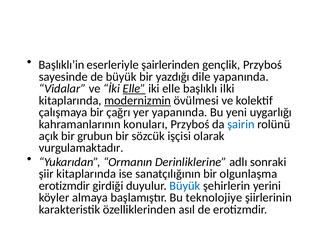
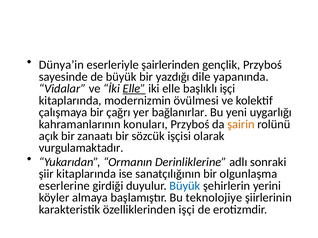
Başlıklı’in: Başlıklı’in -> Dünya’in (61, 65)
başlıklı ilki: ilki -> işçi (227, 89)
modernizmin underline: present -> none (138, 101)
yer yapanında: yapanında -> bağlanırlar (180, 113)
şairin colour: blue -> orange (241, 124)
grubun: grubun -> zanaatı (95, 136)
erotizmdir: erotizmdir -> eserlerine (64, 186)
özelliklerinden asıl: asıl -> işçi (187, 210)
